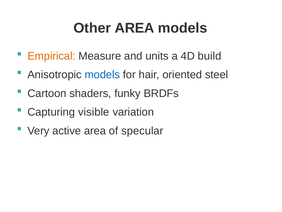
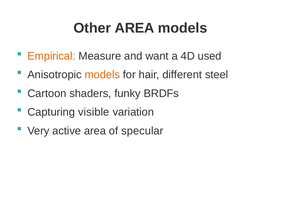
units: units -> want (157, 56)
build: build -> used (210, 56)
models colour: blue -> orange (102, 75)
oriented: oriented -> different (182, 75)
